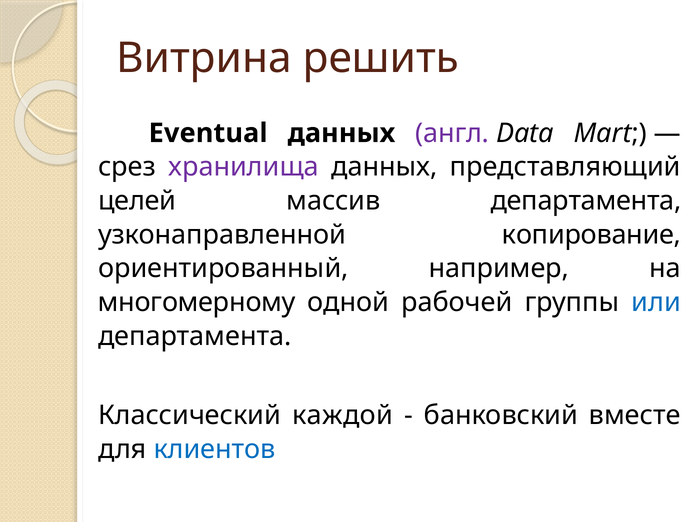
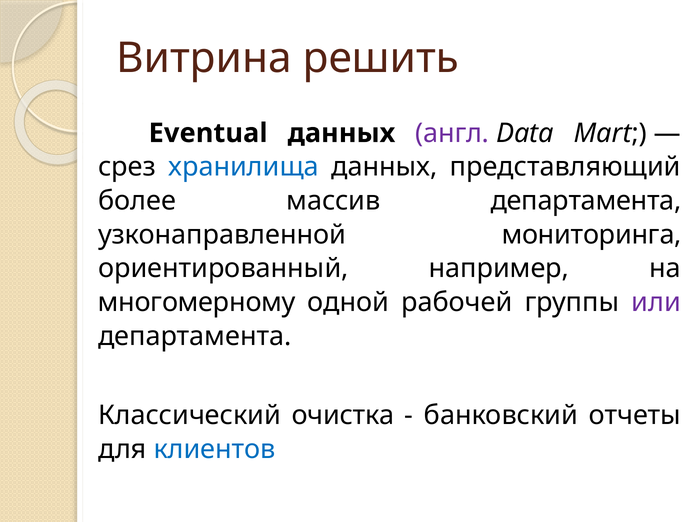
хранилища colour: purple -> blue (244, 167)
целей: целей -> более (137, 201)
копирование: копирование -> мониторинга (592, 235)
или colour: blue -> purple (656, 302)
каждой: каждой -> очистка (343, 415)
вместе: вместе -> отчеты (635, 415)
